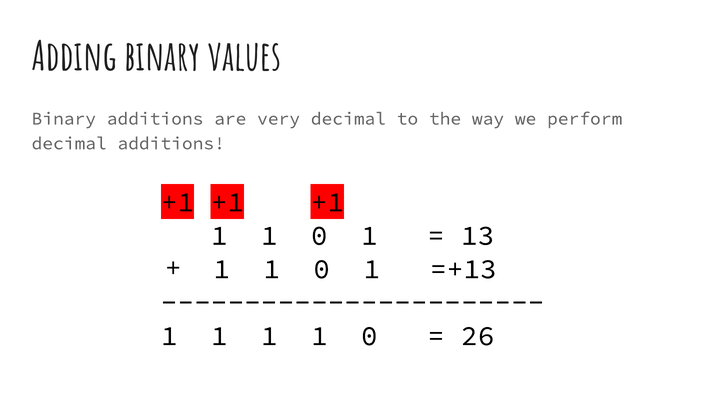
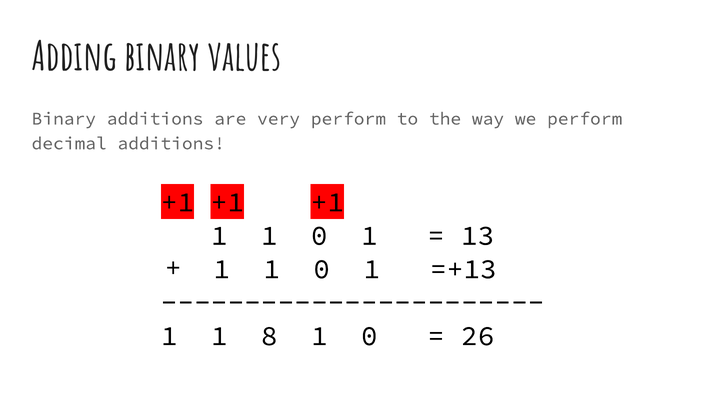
very decimal: decimal -> perform (348, 119)
1: 1 -> 8 (269, 336)
